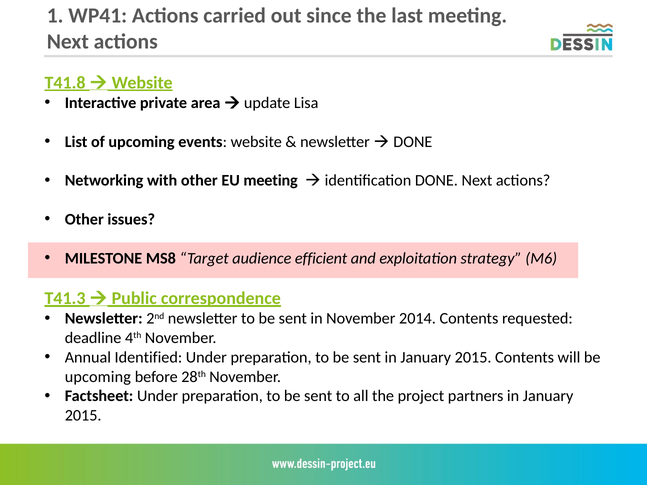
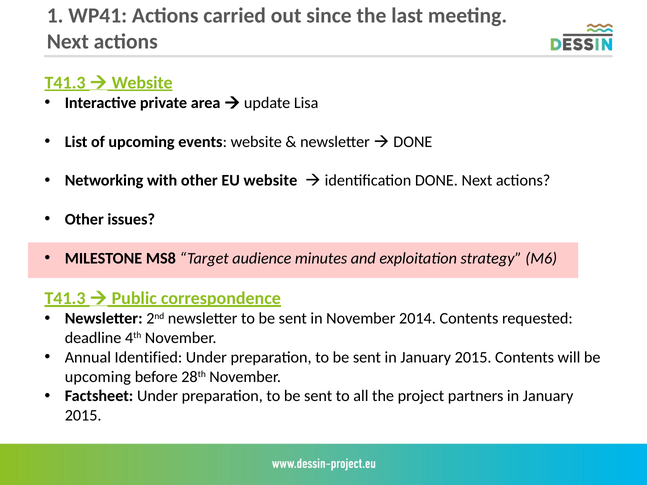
T41.8: T41.8 -> T41.3 (65, 83)
EU meeting: meeting -> website (270, 181)
efficient: efficient -> minutes (321, 258)
